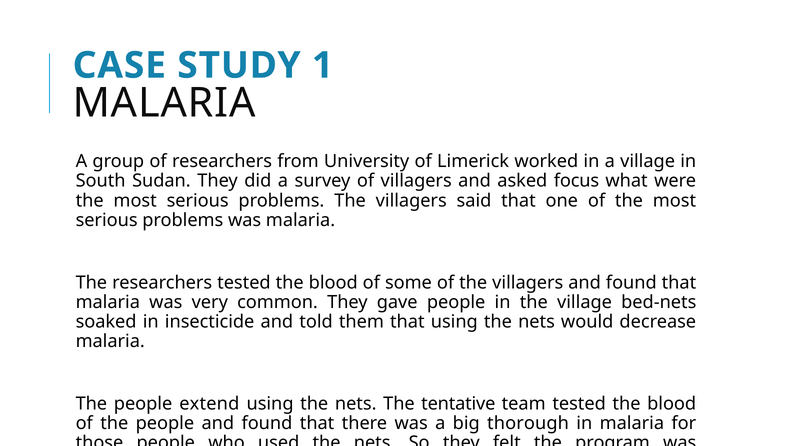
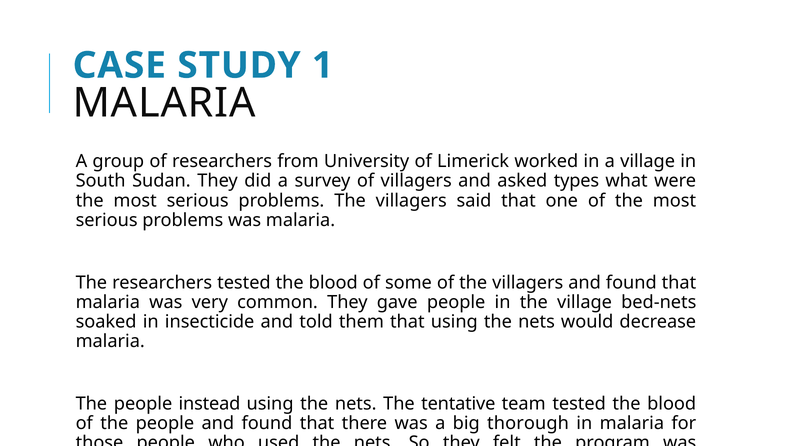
focus: focus -> types (576, 181)
extend: extend -> instead (209, 404)
